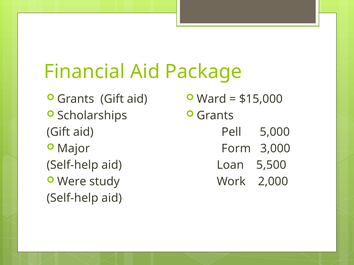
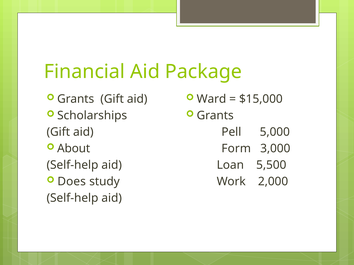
Major: Major -> About (74, 149)
Were: Were -> Does (72, 182)
